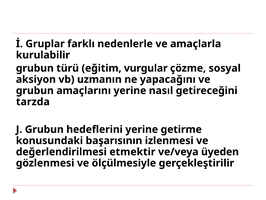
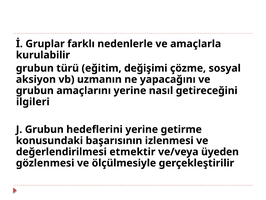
vurgular: vurgular -> değişimi (146, 68)
tarzda: tarzda -> ilgileri (33, 102)
